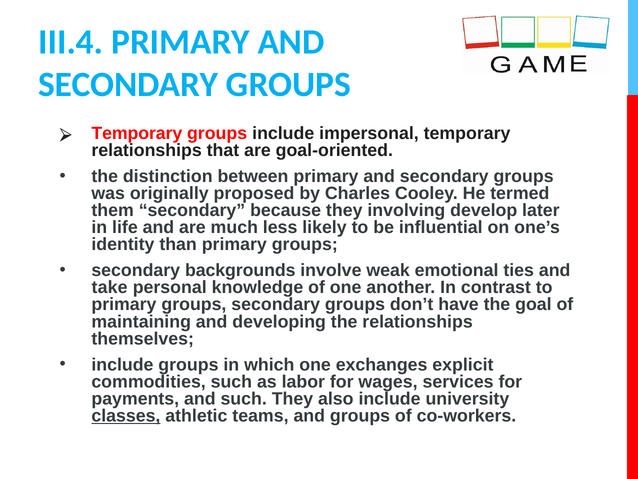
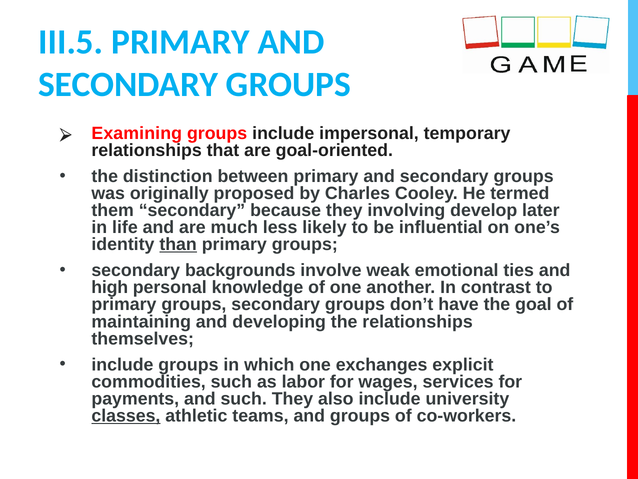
III.4: III.4 -> III.5 (71, 42)
Temporary: Temporary -> Examining (137, 133)
than underline: none -> present (178, 244)
take: take -> high (110, 287)
